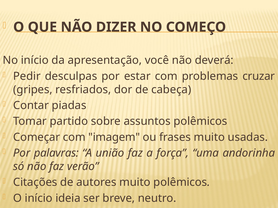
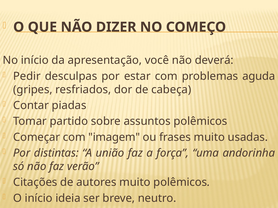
cruzar: cruzar -> aguda (259, 76)
palavras: palavras -> distintas (56, 153)
